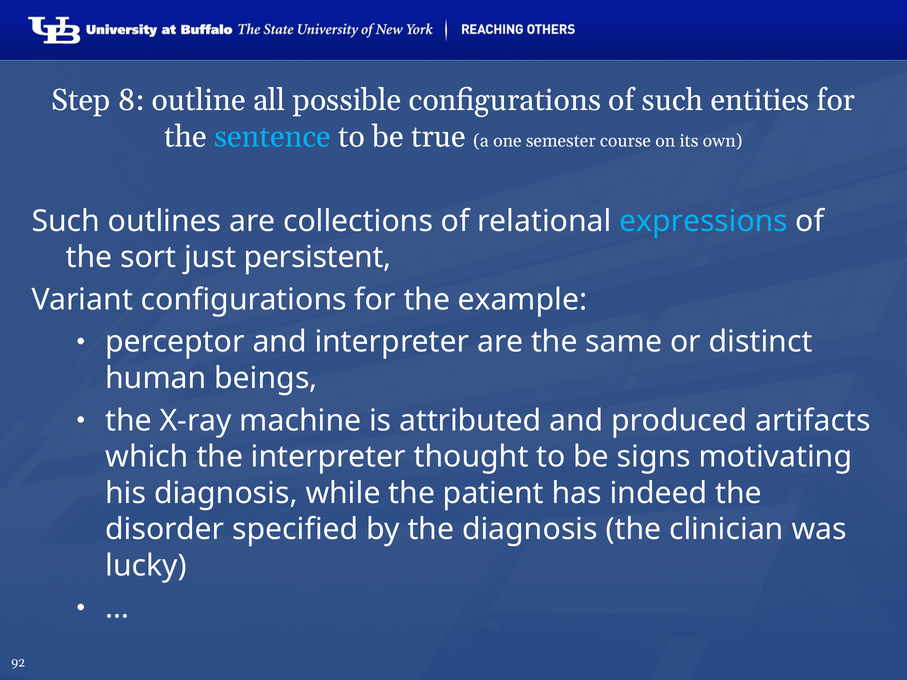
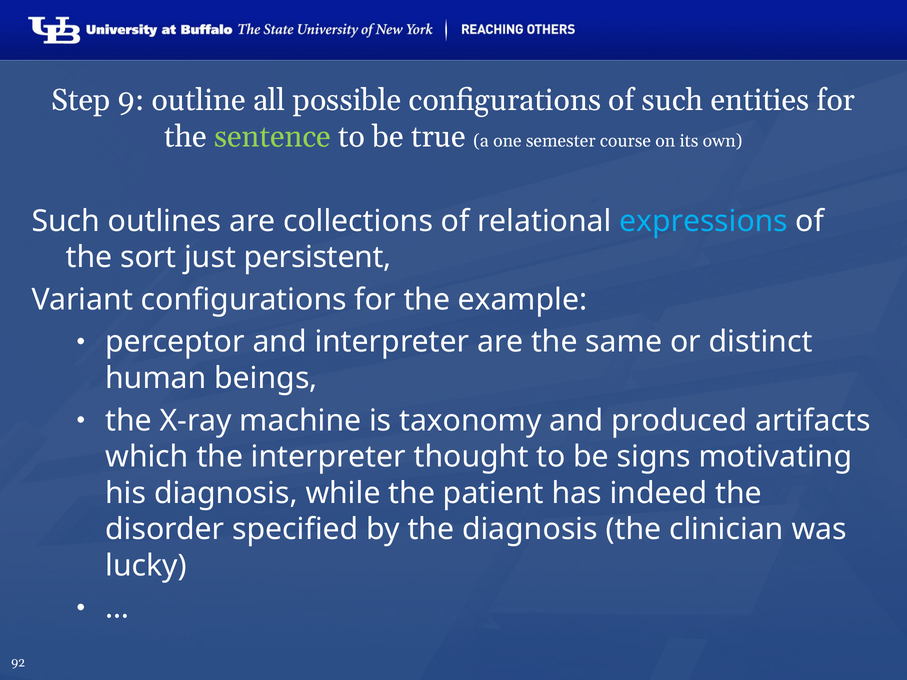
8: 8 -> 9 (131, 100)
sentence colour: light blue -> light green (273, 137)
attributed: attributed -> taxonomy (470, 421)
